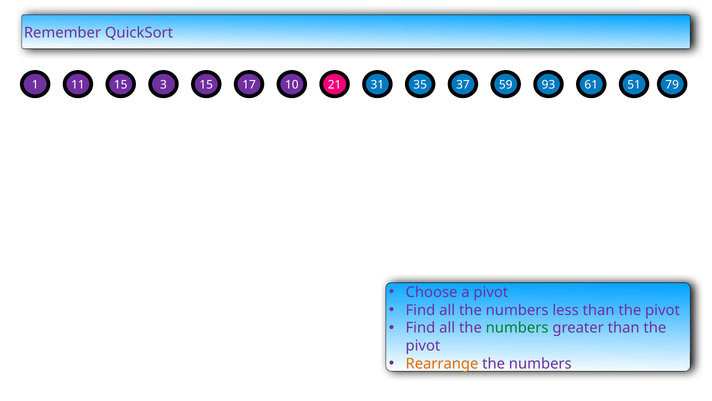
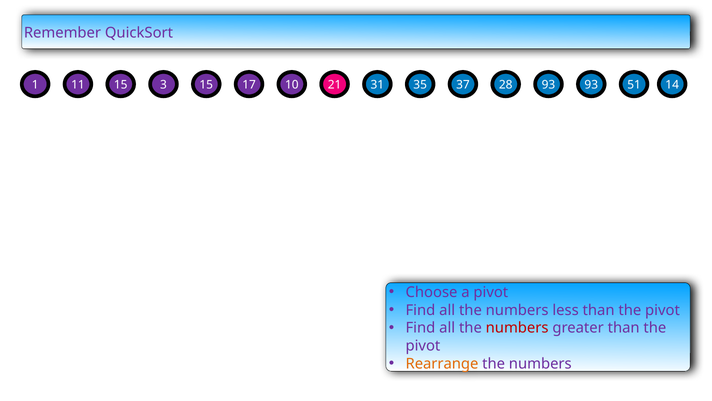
59: 59 -> 28 (506, 85)
93 61: 61 -> 93 (591, 85)
79: 79 -> 14 (672, 85)
numbers colour: green -> red (517, 328)
